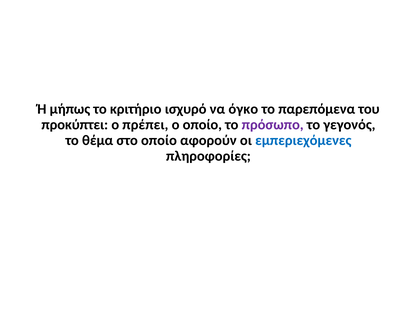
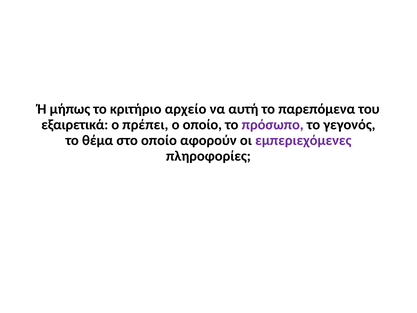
ισχυρό: ισχυρό -> αρχείο (186, 109)
όγκο: όγκο -> αυτή (243, 109)
προκύπτει: προκύπτει -> εξαιρετικά (75, 125)
εμπεριεχόμενες colour: blue -> purple (303, 140)
